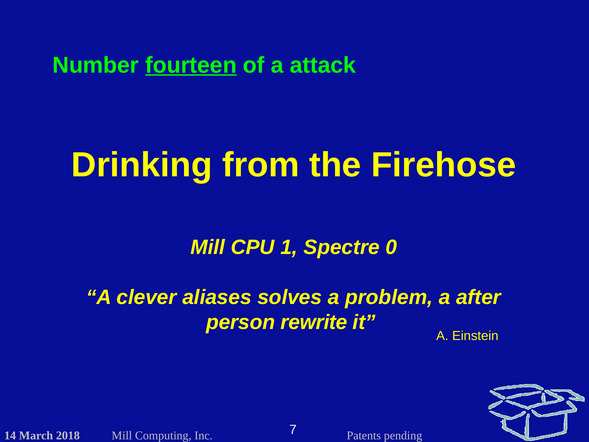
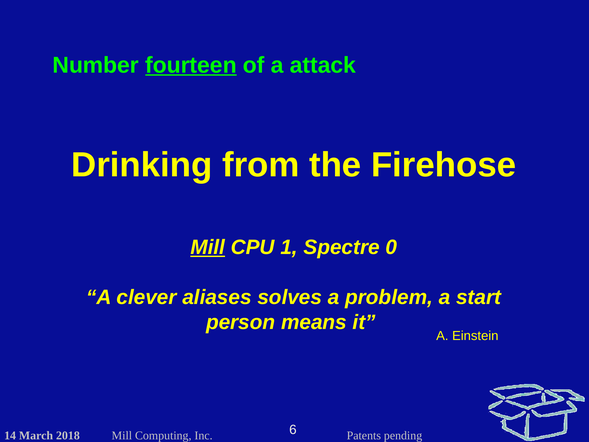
Mill underline: none -> present (208, 247)
after: after -> start (479, 297)
rewrite: rewrite -> means (314, 322)
7: 7 -> 6 (293, 429)
